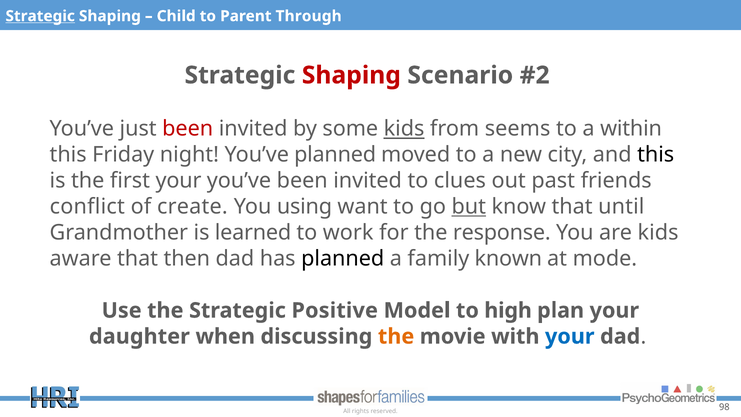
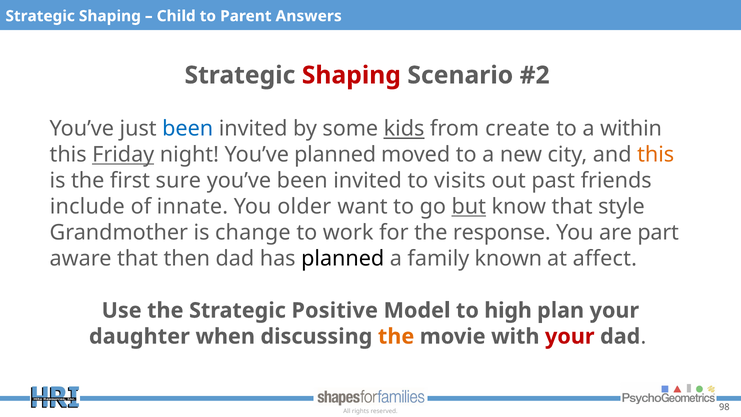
Strategic underline: present -> none (40, 16)
Through: Through -> Answers (309, 16)
been colour: red -> blue (188, 129)
seems: seems -> create (518, 129)
Friday underline: none -> present (123, 155)
this colour: black -> orange (656, 155)
first your: your -> sure (178, 181)
clues: clues -> visits (460, 181)
conflict: conflict -> include (87, 207)
create: create -> innate (192, 207)
using: using -> older (304, 207)
until: until -> style (621, 207)
learned: learned -> change (253, 233)
are kids: kids -> part (658, 233)
mode: mode -> affect (605, 259)
your colour: blue -> red (570, 336)
